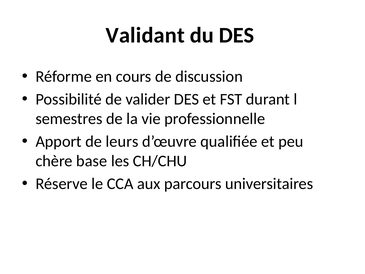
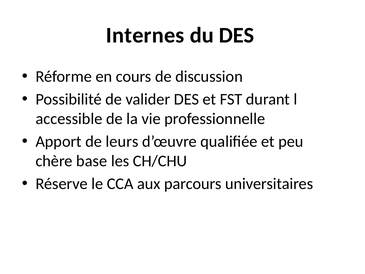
Validant: Validant -> Internes (145, 35)
semestres: semestres -> accessible (69, 119)
